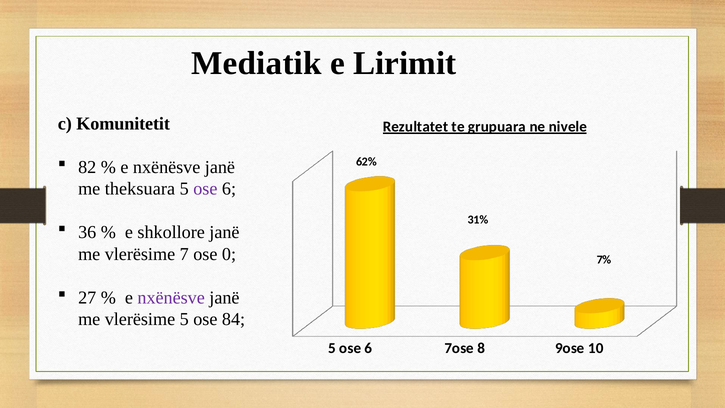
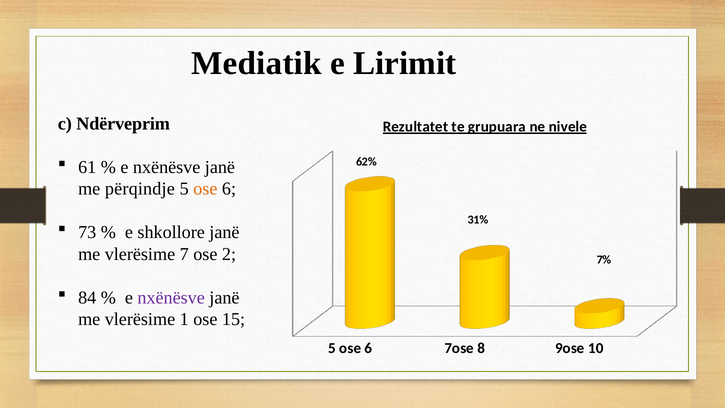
Komunitetit: Komunitetit -> Ndërveprim (123, 124)
82: 82 -> 61 (87, 167)
theksuara: theksuara -> përqindje (140, 189)
ose colour: purple -> orange (205, 189)
36: 36 -> 73 (87, 232)
0: 0 -> 2 (229, 254)
27: 27 -> 84 (87, 298)
vlerësime 5: 5 -> 1 (184, 319)
84: 84 -> 15 (234, 319)
